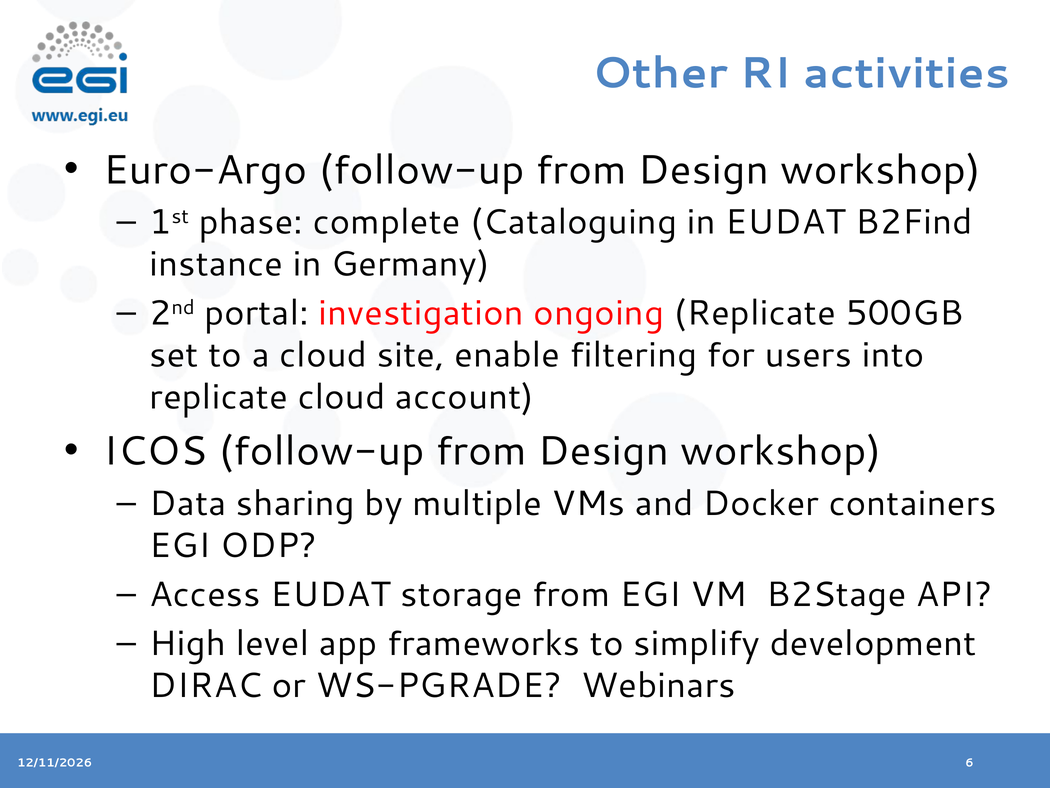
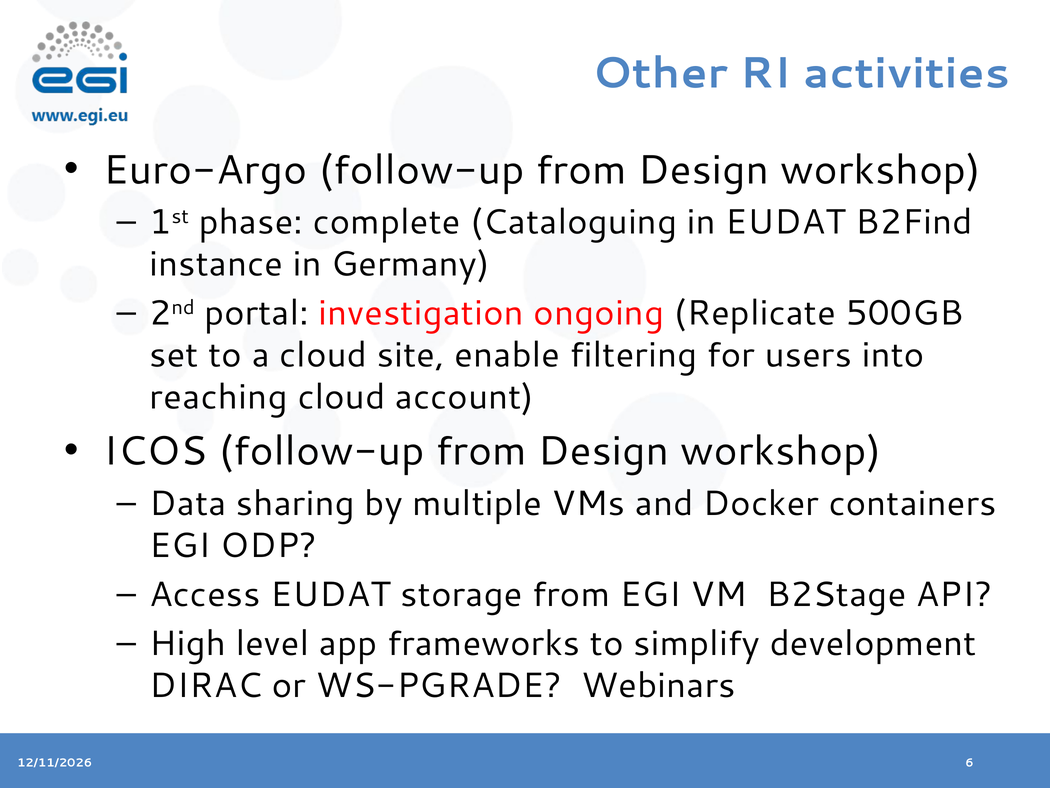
replicate: replicate -> reaching (219, 397)
